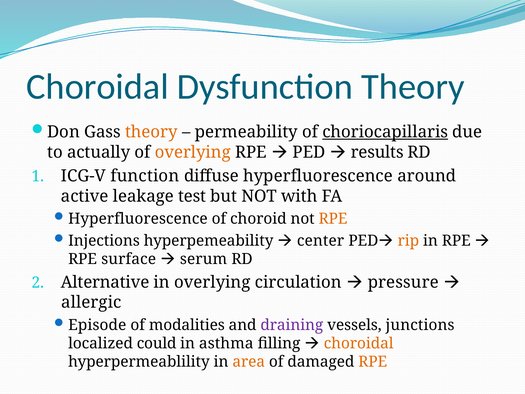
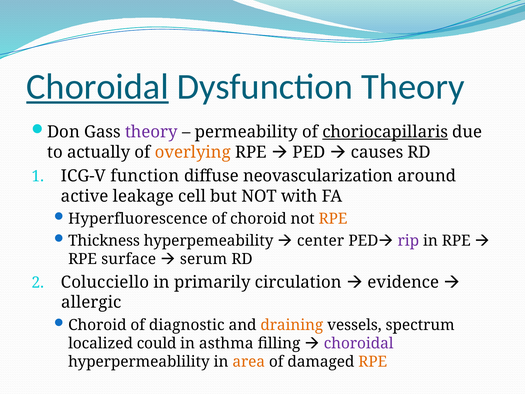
Choroidal underline: none -> present (97, 87)
theory colour: orange -> purple (151, 132)
results: results -> causes (377, 152)
diffuse hyperfluorescence: hyperfluorescence -> neovascularization (318, 176)
test: test -> cell (192, 196)
Injections: Injections -> Thickness (104, 241)
rip colour: orange -> purple (408, 241)
Alternative: Alternative -> Colucciello (105, 282)
in overlying: overlying -> primarily (212, 282)
pressure: pressure -> evidence (403, 282)
Episode: Episode -> Choroid (97, 325)
modalities: modalities -> diagnostic (187, 325)
draining colour: purple -> orange (292, 325)
junctions: junctions -> spectrum (420, 325)
choroidal colour: orange -> purple (359, 343)
